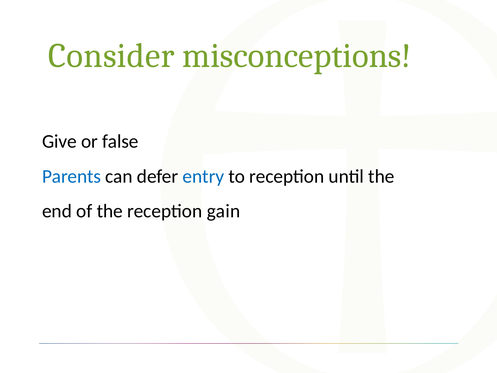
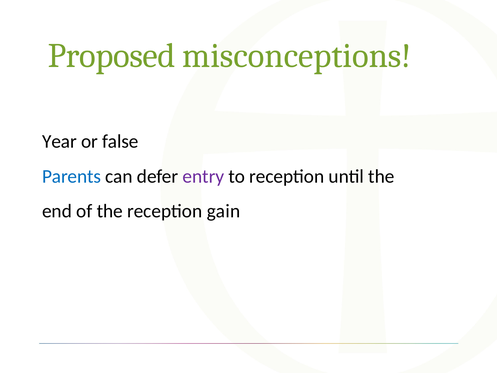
Consider: Consider -> Proposed (112, 56)
Give: Give -> Year (59, 141)
entry colour: blue -> purple (203, 176)
